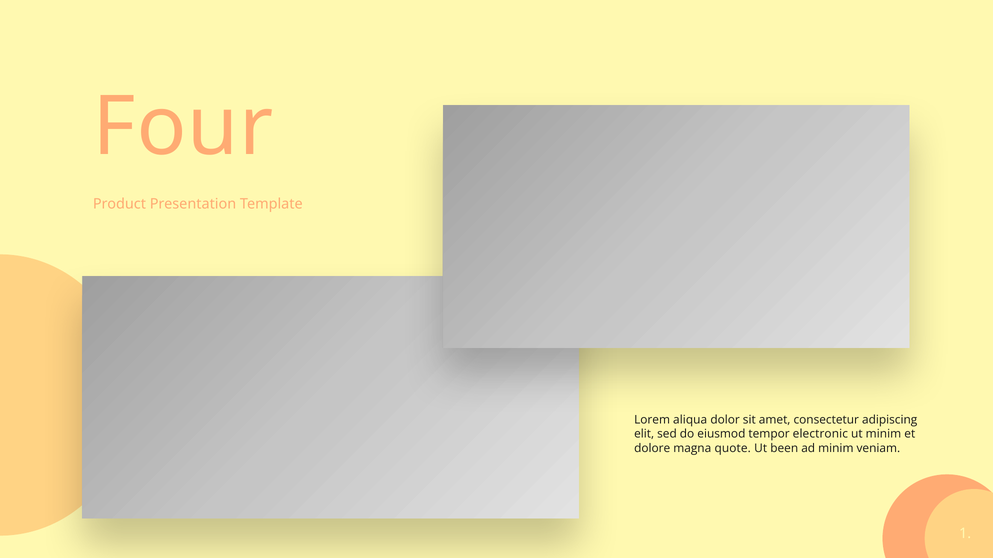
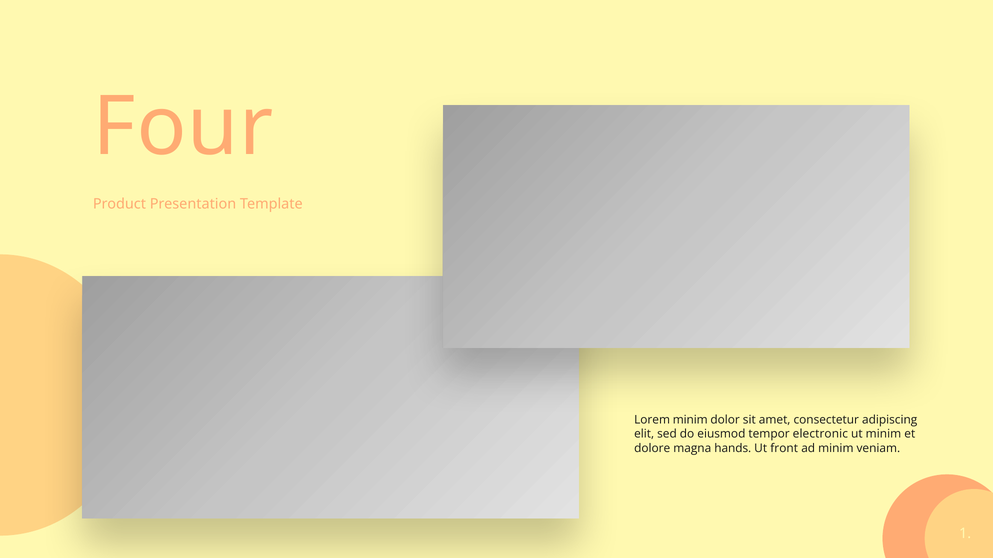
Lorem aliqua: aliqua -> minim (690, 420)
quote: quote -> hands (733, 448)
been: been -> front (784, 448)
